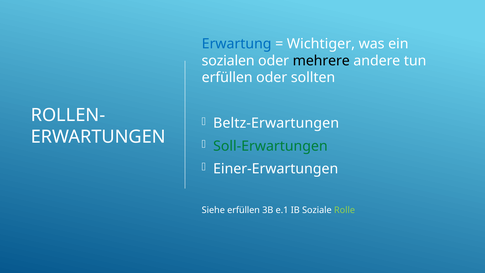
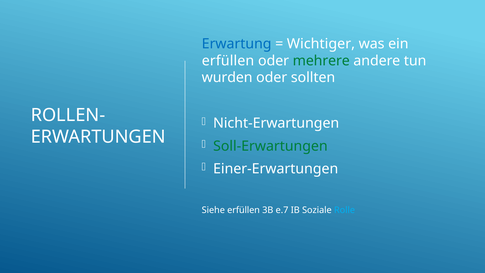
sozialen: sozialen -> erfüllen (228, 61)
mehrere colour: black -> green (321, 61)
erfüllen: erfüllen -> wurden (227, 78)
Beltz-Erwartungen: Beltz-Erwartungen -> Nicht-Erwartungen (276, 123)
e.1: e.1 -> e.7 (282, 210)
Rolle colour: light green -> light blue (345, 210)
